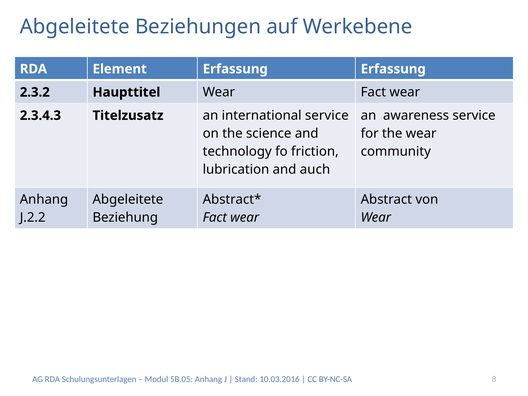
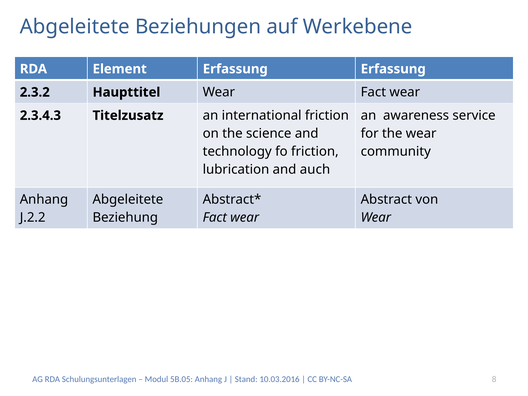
international service: service -> friction (327, 116)
